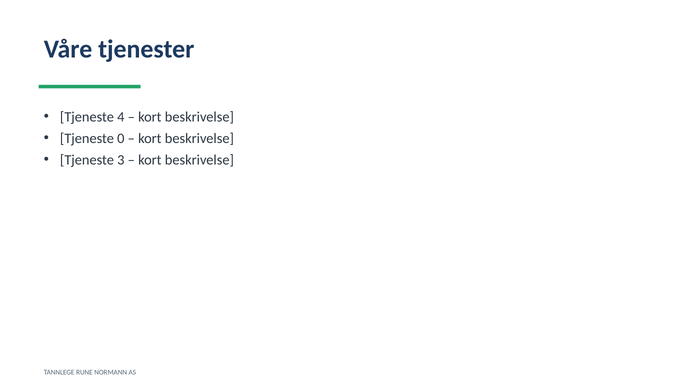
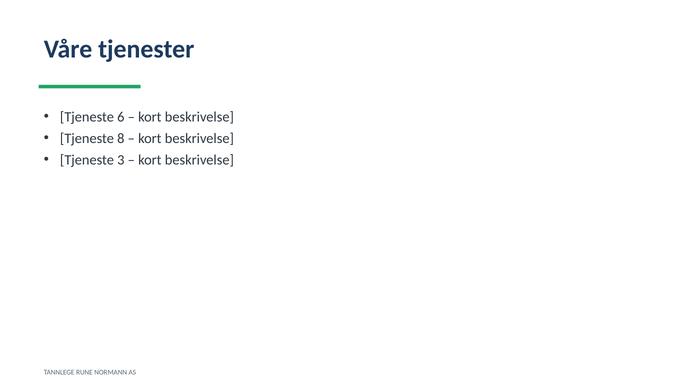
4: 4 -> 6 (121, 117)
0: 0 -> 8 (121, 138)
